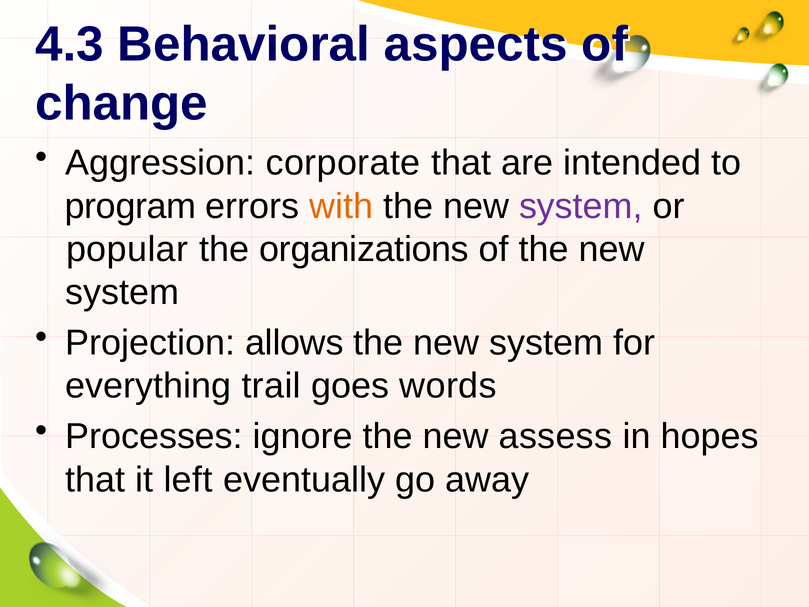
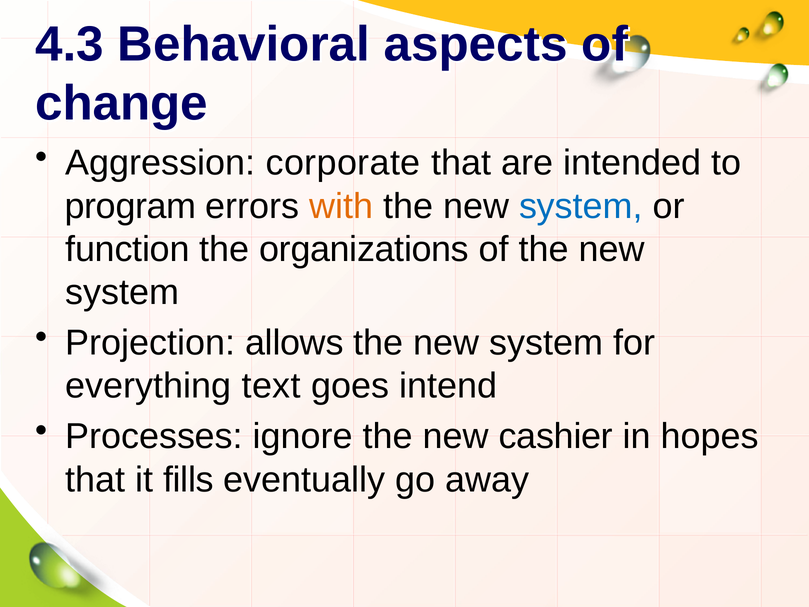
system colour: purple -> blue (581, 206)
popular: popular -> function (127, 249)
trail: trail -> text (271, 386)
words: words -> intend (448, 386)
assess: assess -> cashier (556, 436)
left: left -> fills (188, 479)
